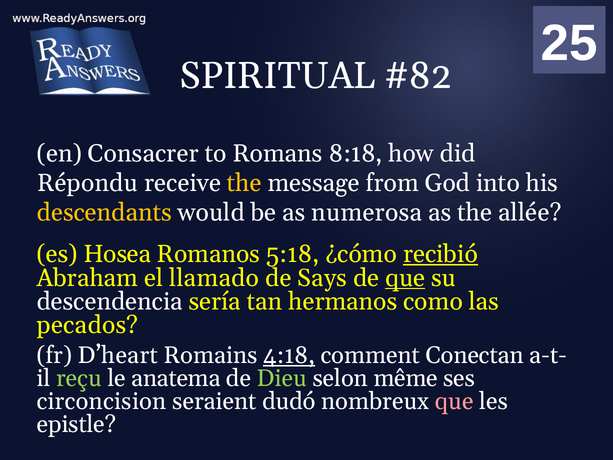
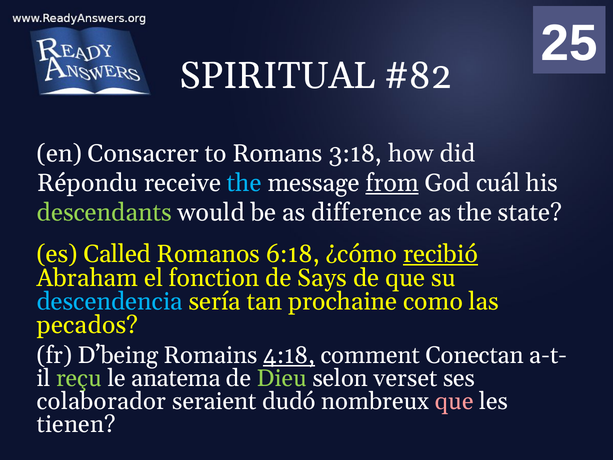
8:18: 8:18 -> 3:18 (355, 153)
the colour: yellow -> light blue (244, 183)
from underline: none -> present (392, 183)
into: into -> cuál (498, 183)
descendants colour: yellow -> light green (104, 213)
numerosa: numerosa -> difference (367, 213)
allée: allée -> state (530, 213)
Hosea: Hosea -> Called (117, 254)
5:18: 5:18 -> 6:18 (293, 254)
llamado: llamado -> fonction (214, 278)
que underline: present -> none (405, 278)
descendencia colour: white -> light blue (110, 301)
hermanos: hermanos -> prochaine (343, 301)
D’heart: D’heart -> D’being (118, 355)
même: même -> verset (406, 378)
circoncision: circoncision -> colaborador (101, 401)
epistle: epistle -> tienen (76, 424)
